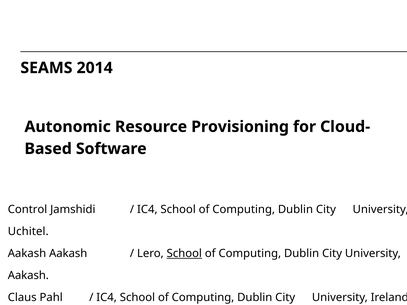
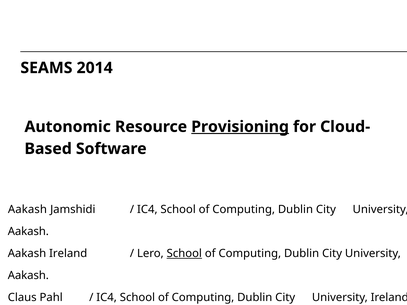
Provisioning underline: none -> present (240, 127)
Control: Control -> Aakash (27, 210)
Uchitel: Uchitel -> Aakash (28, 232)
Aakash Aakash: Aakash -> Ireland (68, 254)
